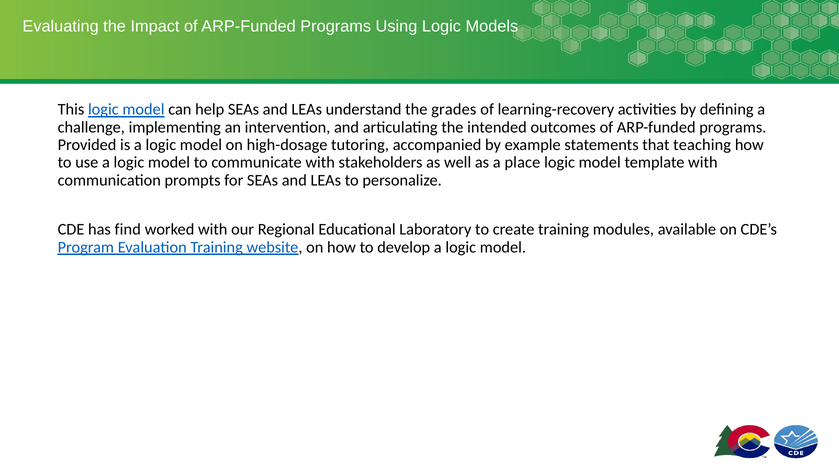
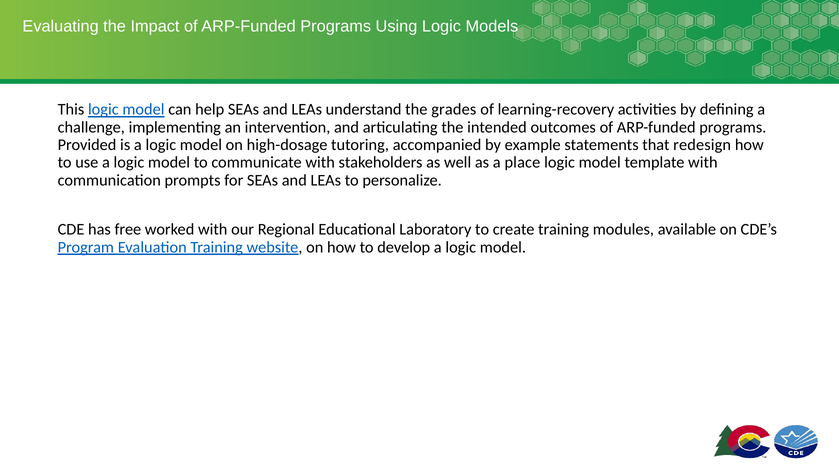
teaching: teaching -> redesign (702, 145)
find: find -> free (128, 229)
